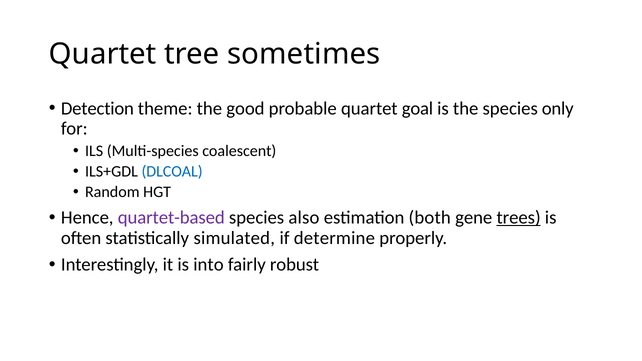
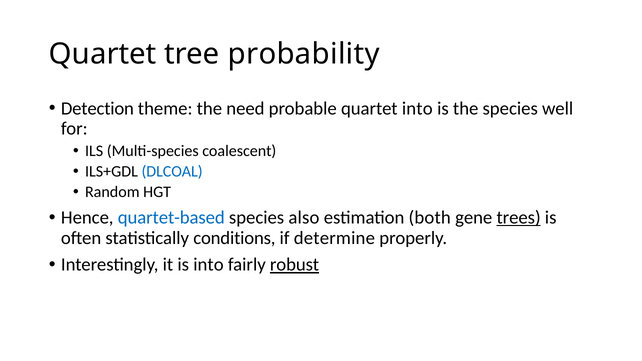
sometimes: sometimes -> probability (304, 54)
good: good -> need (245, 109)
quartet goal: goal -> into (417, 109)
only: only -> well (558, 109)
quartet-based colour: purple -> blue (171, 218)
simulated: simulated -> conditions (234, 238)
robust underline: none -> present (295, 265)
